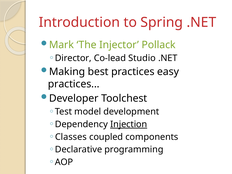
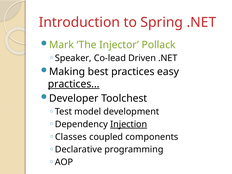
Director: Director -> Speaker (73, 58)
Studio: Studio -> Driven (142, 58)
practices underline: none -> present (74, 84)
